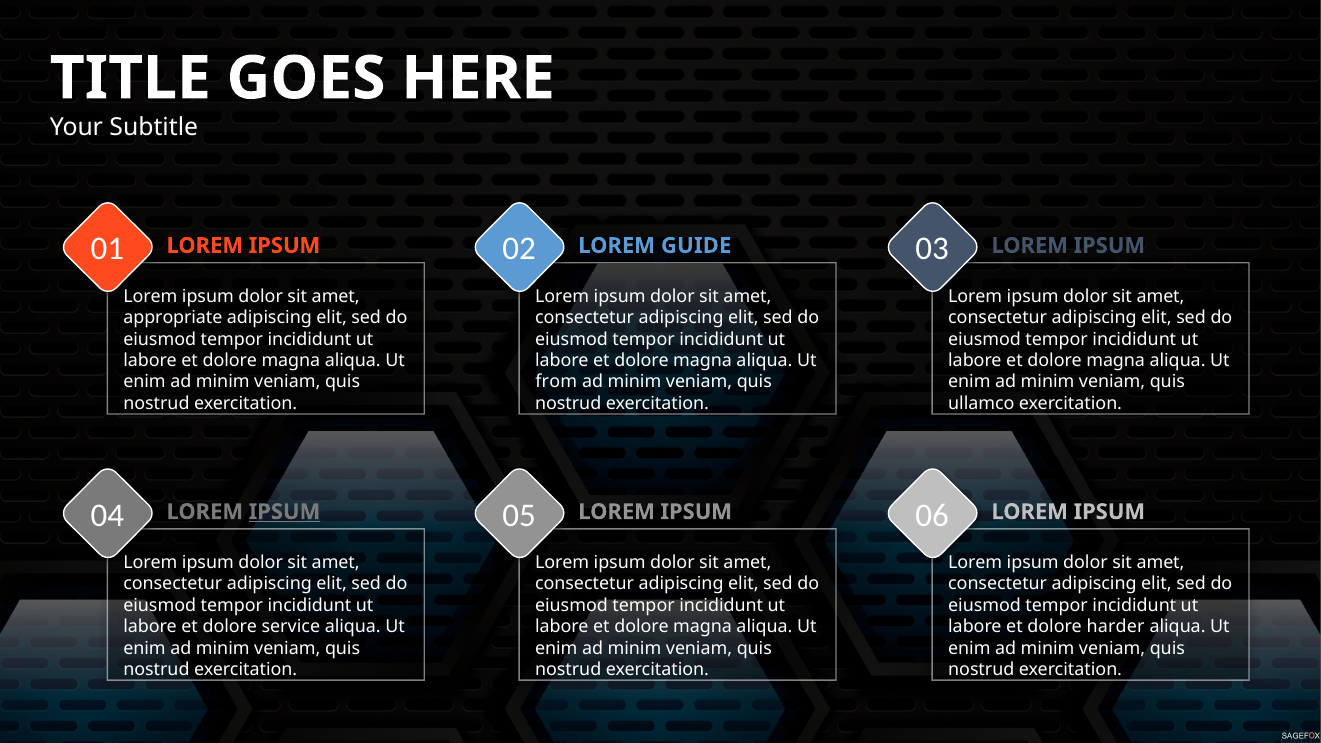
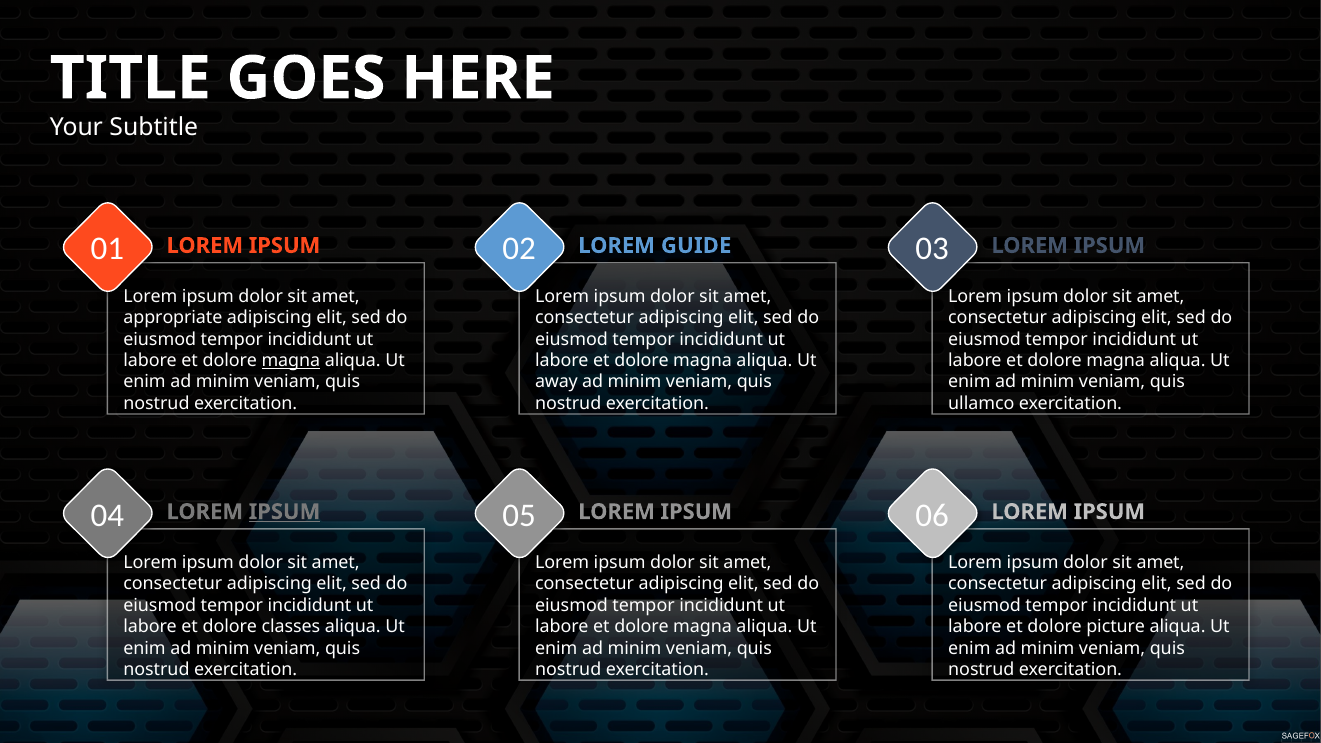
magna underline: none -> present (291, 361)
from: from -> away (556, 382)
service: service -> classes (291, 627)
harder: harder -> picture (1116, 627)
